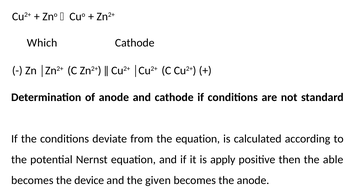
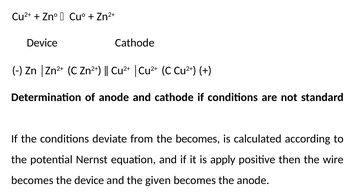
Which: Which -> Device (42, 43)
the equation: equation -> becomes (198, 139)
able: able -> wire (333, 160)
